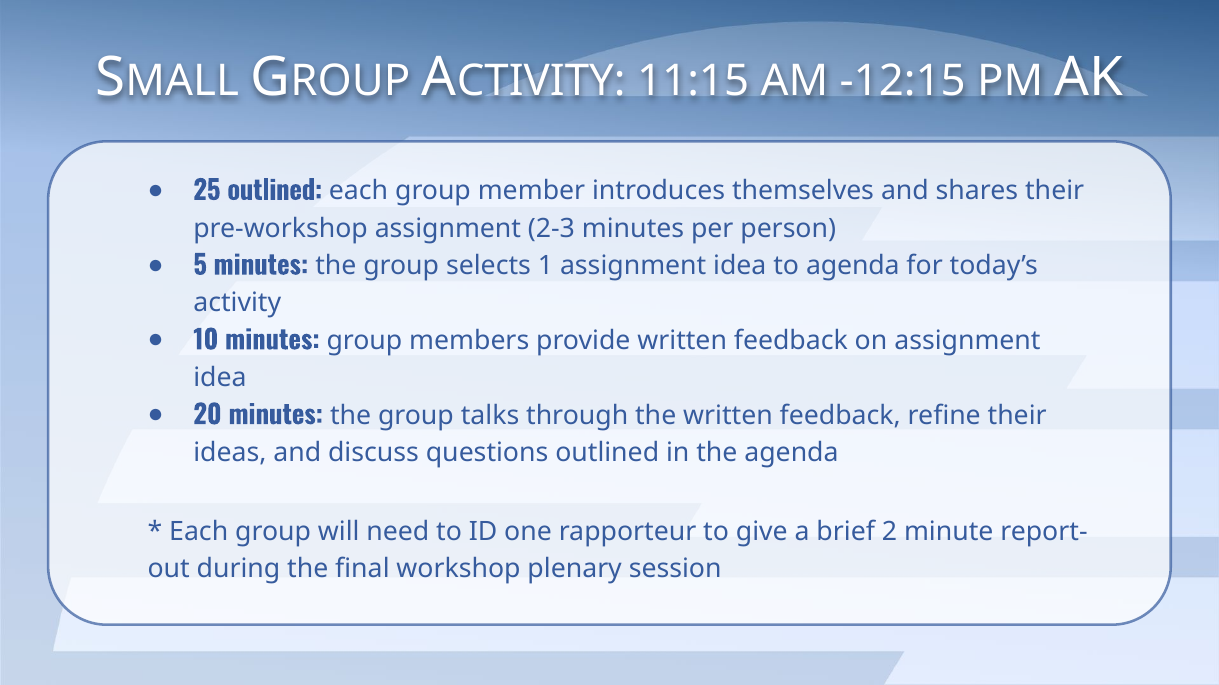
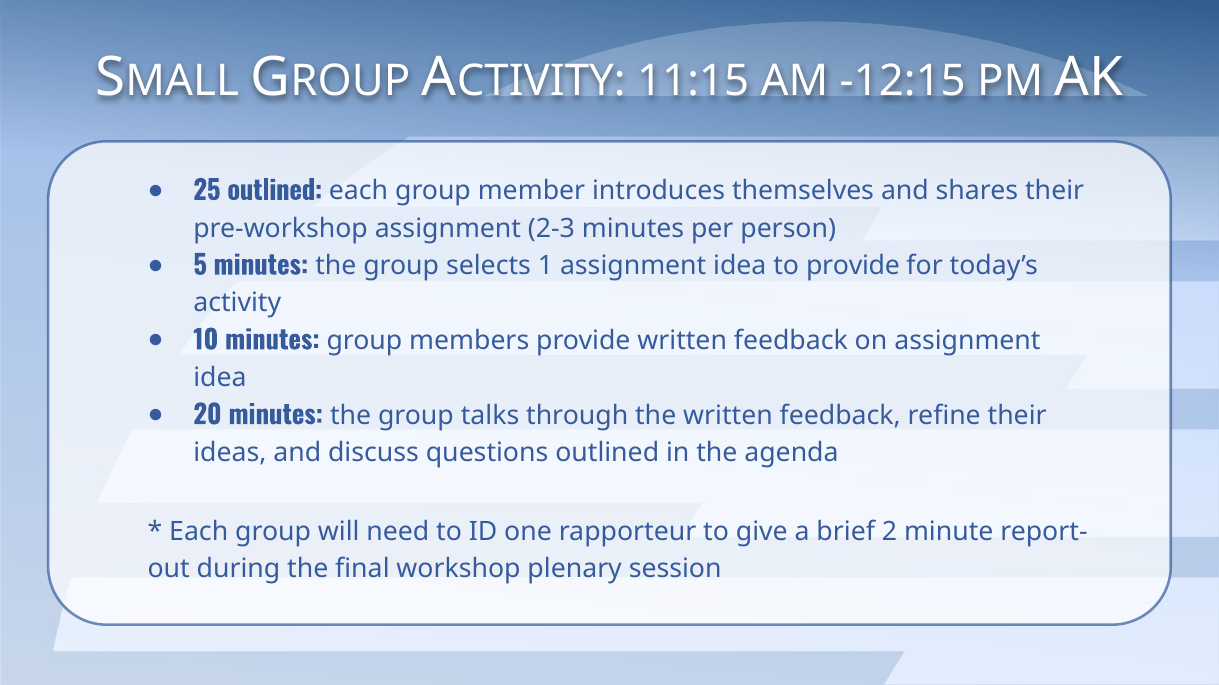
to agenda: agenda -> provide (853, 266)
